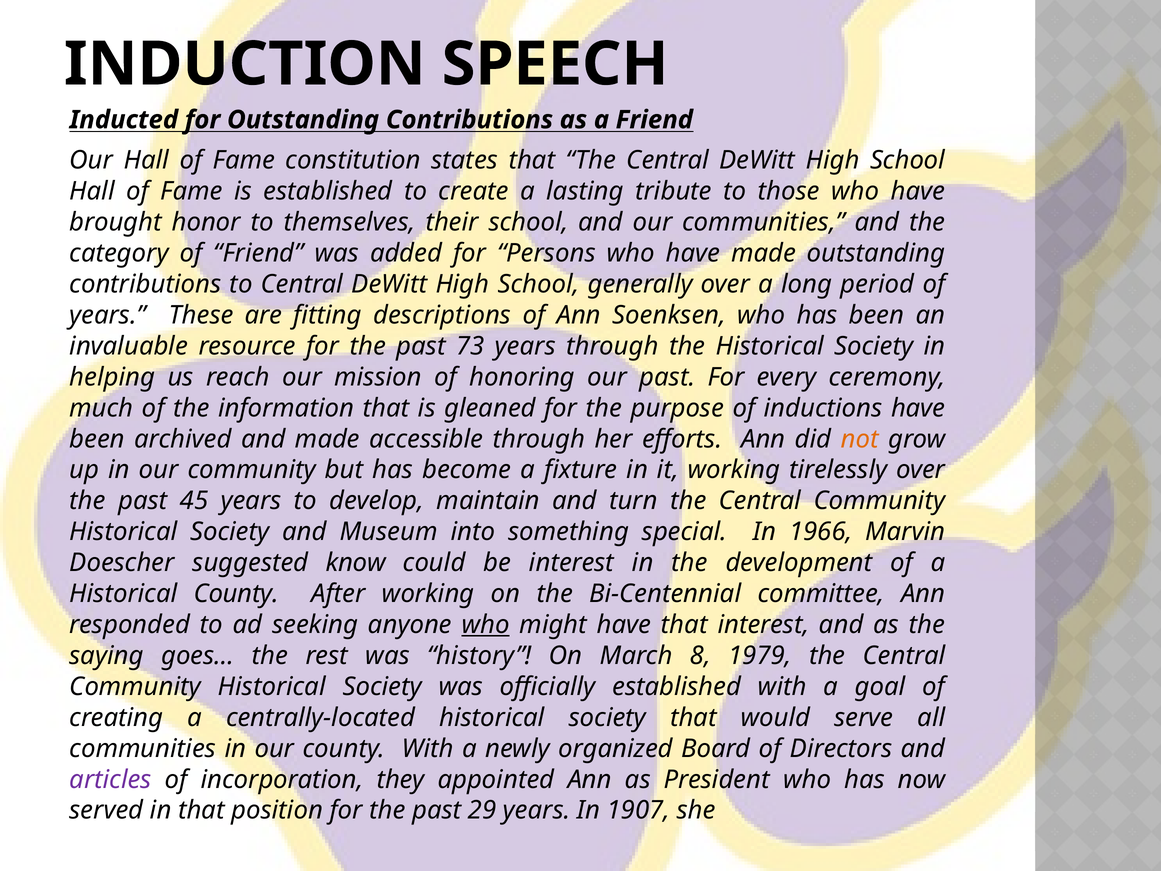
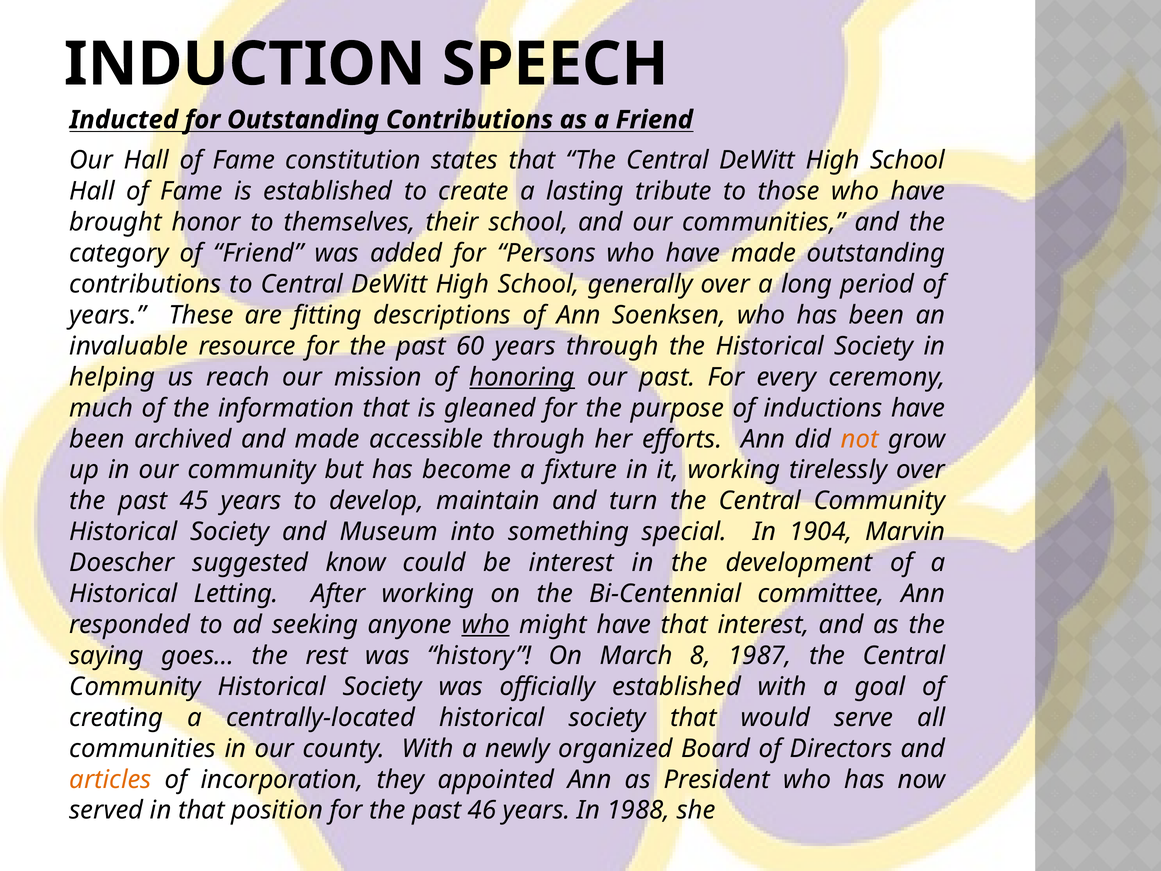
73: 73 -> 60 (470, 346)
honoring underline: none -> present (522, 377)
1966: 1966 -> 1904 (821, 532)
Historical County: County -> Letting (236, 594)
1979: 1979 -> 1987 (760, 656)
articles colour: purple -> orange (111, 779)
29: 29 -> 46 (482, 810)
1907: 1907 -> 1988 (638, 810)
